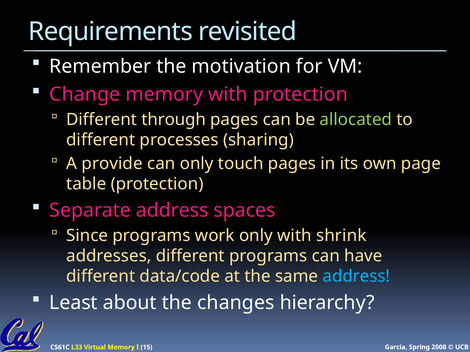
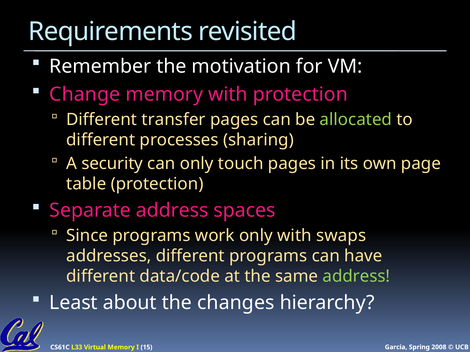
through: through -> transfer (174, 120)
provide: provide -> security (112, 164)
shrink: shrink -> swaps (341, 236)
address colour: light blue -> light green (356, 277)
